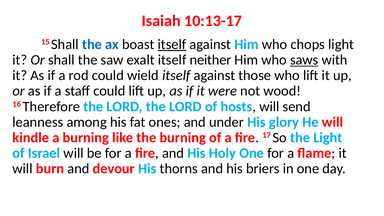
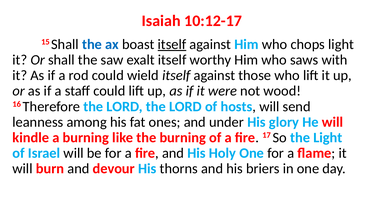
10:13-17: 10:13-17 -> 10:12-17 (213, 21)
neither: neither -> worthy (210, 60)
saws underline: present -> none (304, 60)
